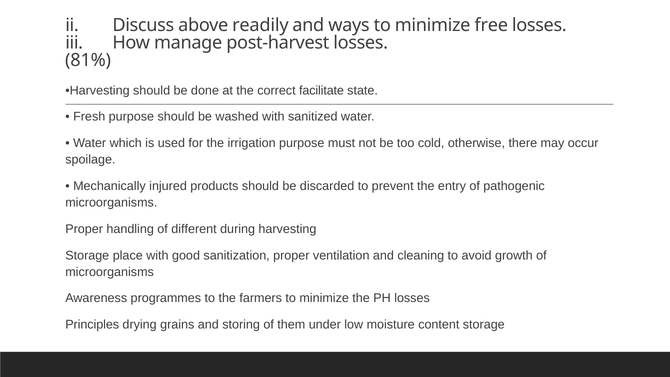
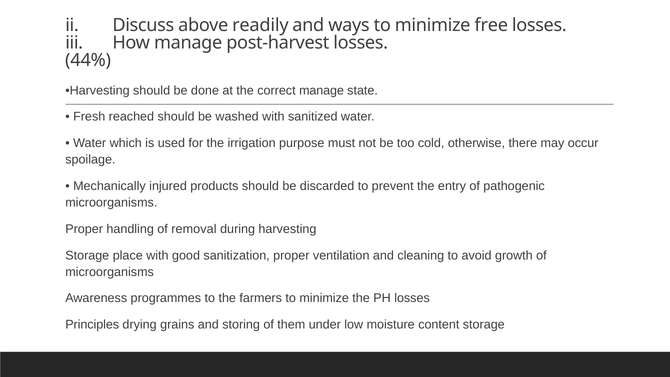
81%: 81% -> 44% (88, 60)
correct facilitate: facilitate -> manage (322, 90)
Fresh purpose: purpose -> reached (131, 117)
different: different -> removal (194, 229)
